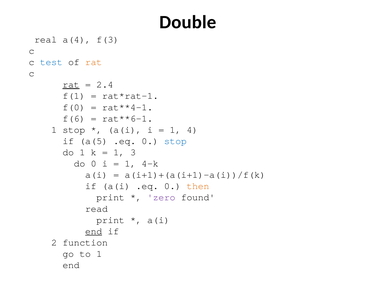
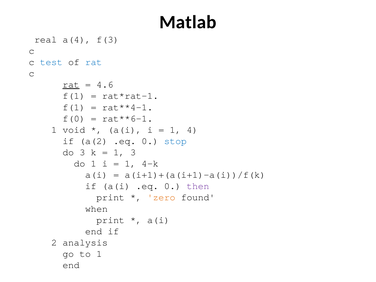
Double: Double -> Matlab (188, 22)
rat colour: orange -> blue (94, 62)
2.4: 2.4 -> 4.6 (105, 85)
f(0: f(0 -> f(1 (74, 107)
f(6: f(6 -> f(0 (74, 118)
1 stop: stop -> void (74, 130)
a(5: a(5 -> a(2 (94, 141)
do 1: 1 -> 3 (82, 152)
do 0: 0 -> 1 (94, 164)
then colour: orange -> purple (198, 186)
zero colour: purple -> orange (161, 197)
read: read -> when (96, 209)
end underline: present -> none (94, 231)
function: function -> analysis (85, 243)
